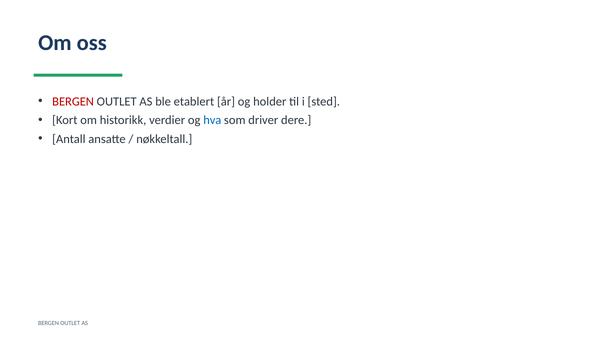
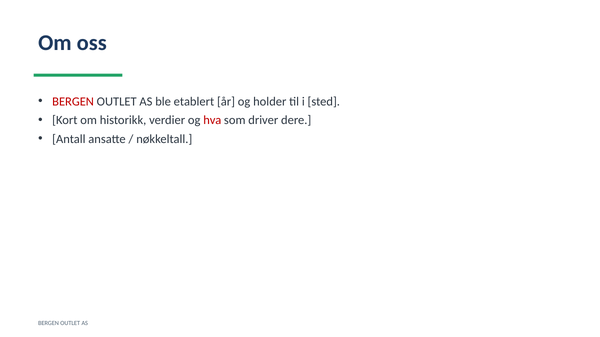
hva colour: blue -> red (212, 120)
